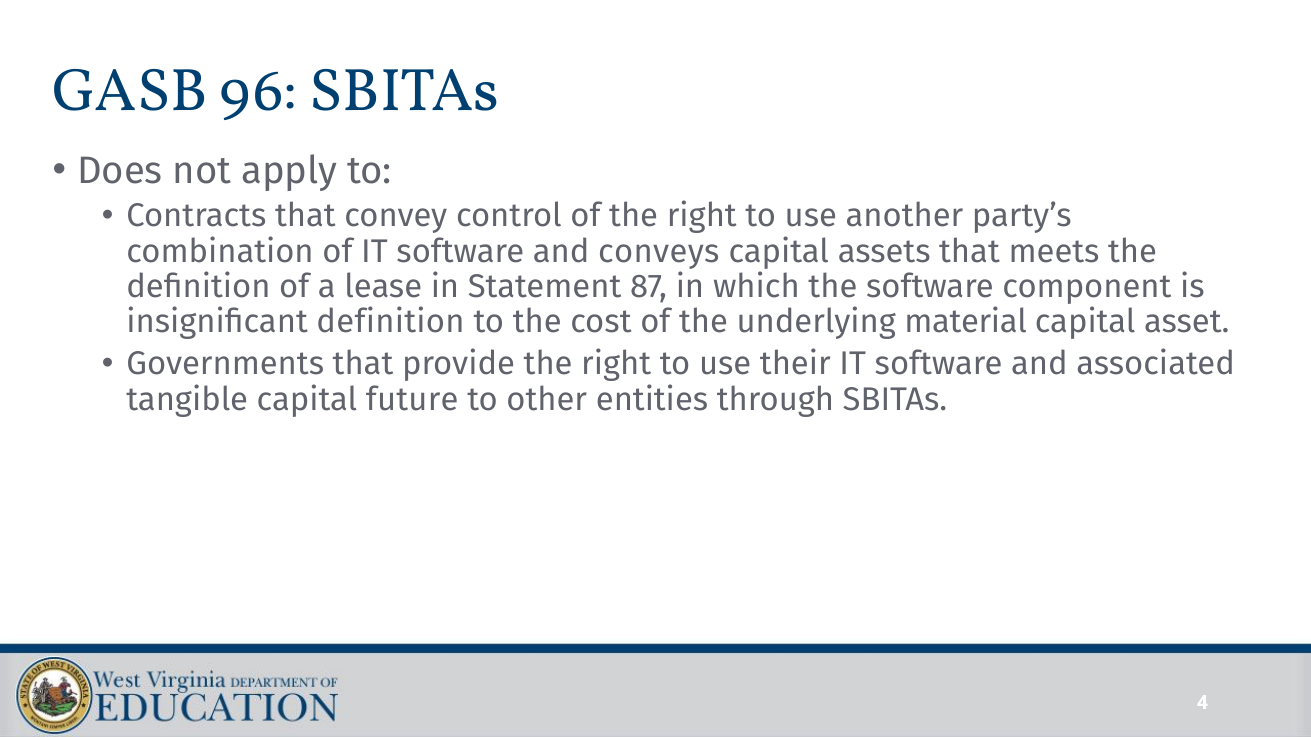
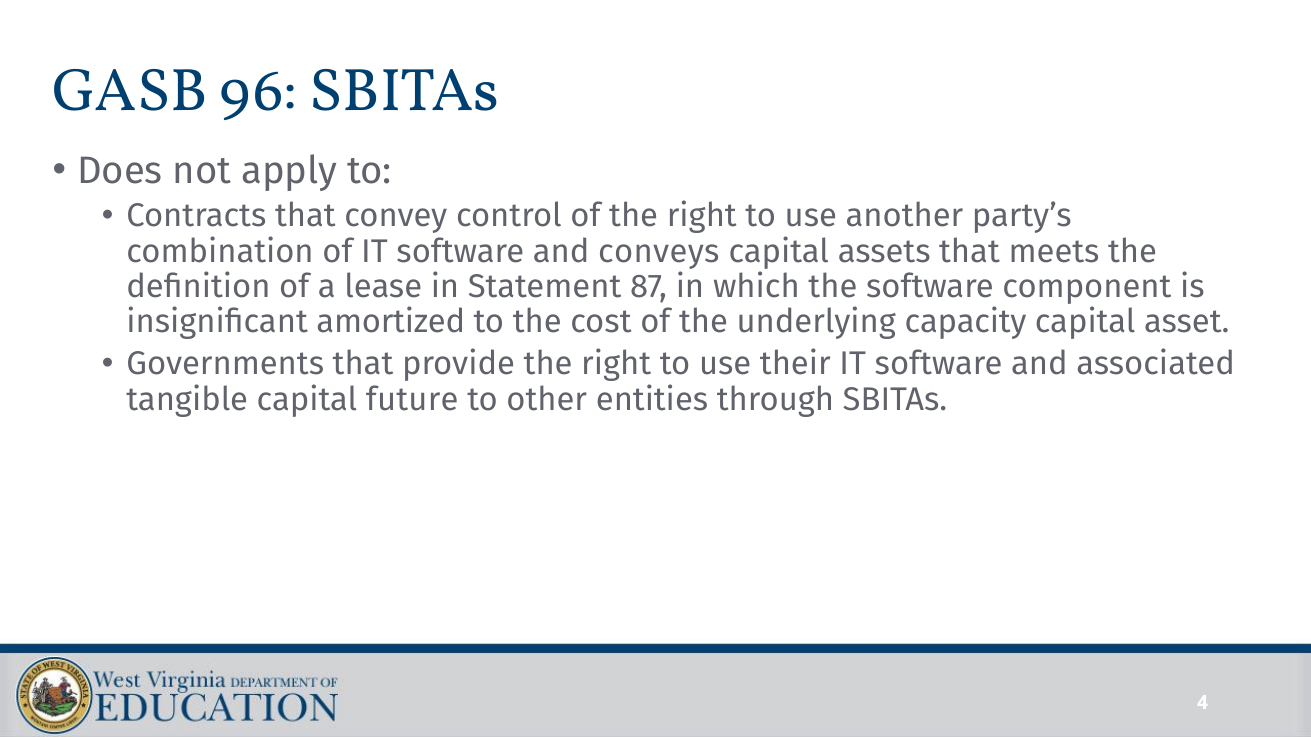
insignificant definition: definition -> amortized (391, 322)
material: material -> capacity (966, 322)
